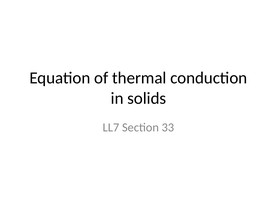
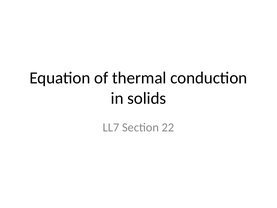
33: 33 -> 22 (168, 127)
